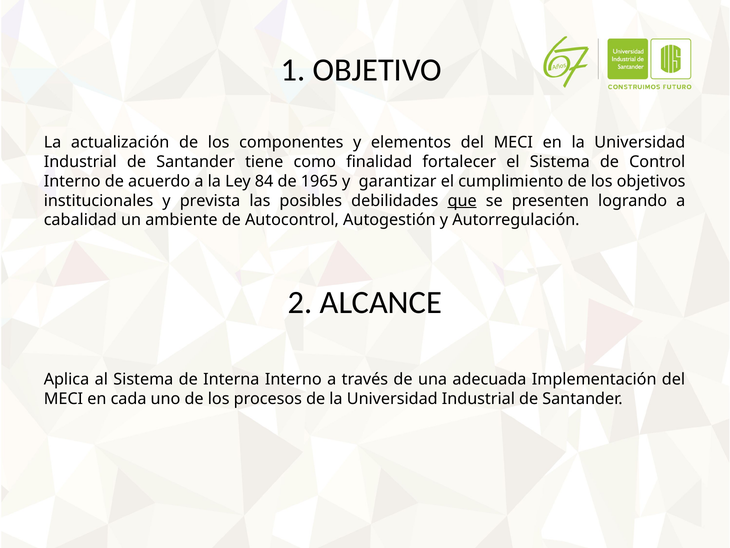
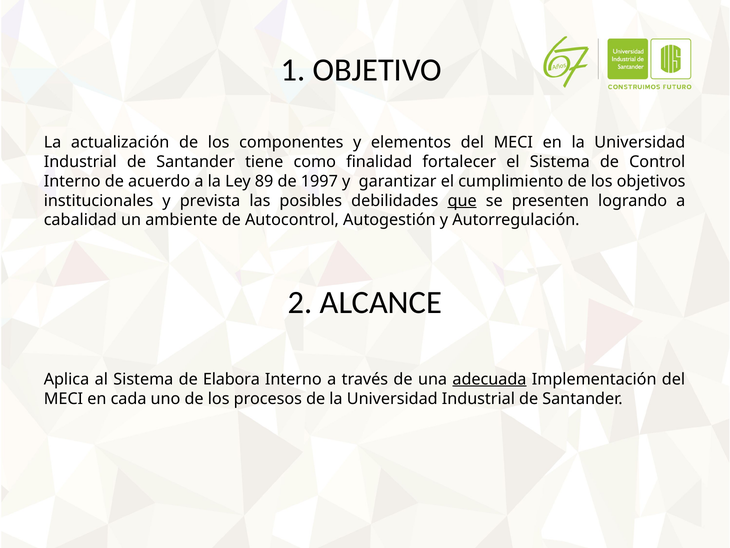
84: 84 -> 89 (264, 181)
1965: 1965 -> 1997 (319, 181)
Interna: Interna -> Elabora (231, 379)
adecuada underline: none -> present (489, 379)
